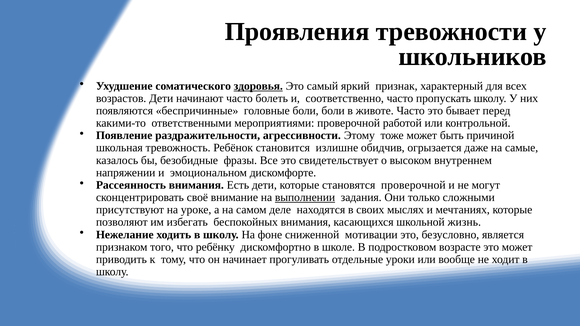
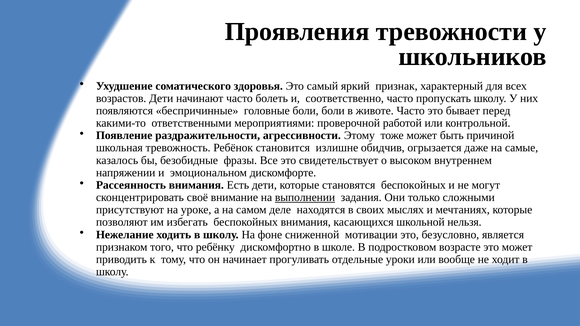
здоровья underline: present -> none (258, 86)
становятся проверочной: проверочной -> беспокойных (413, 185)
жизнь: жизнь -> нельзя (464, 222)
